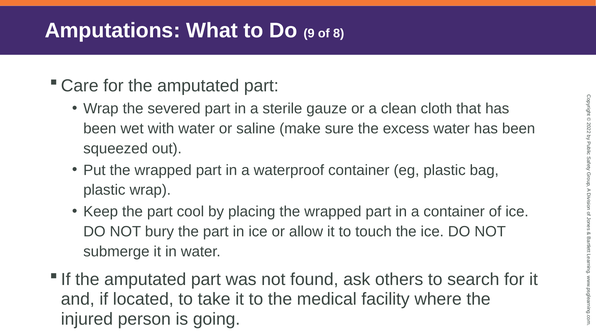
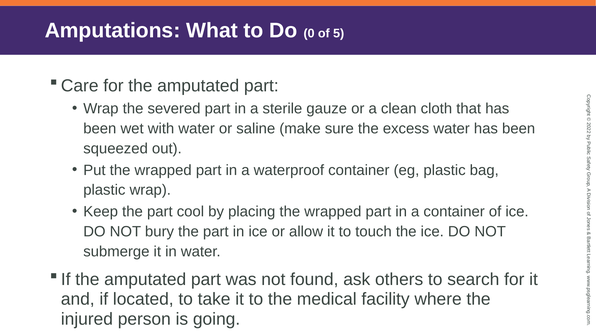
Do 9: 9 -> 0 (309, 33)
8: 8 -> 5 (339, 33)
